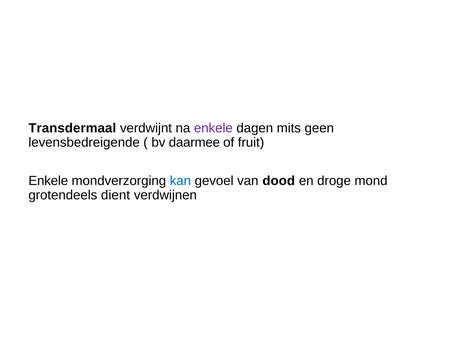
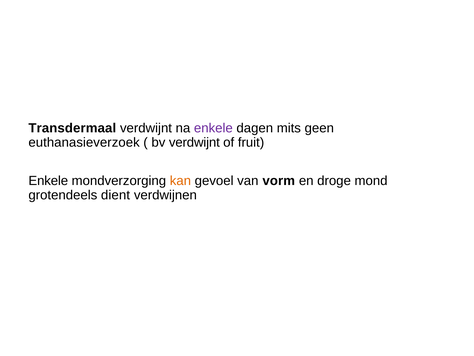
levensbedreigende: levensbedreigende -> euthanasieverzoek (84, 142)
bv daarmee: daarmee -> verdwijnt (194, 142)
kan colour: blue -> orange (180, 181)
dood: dood -> vorm (279, 181)
